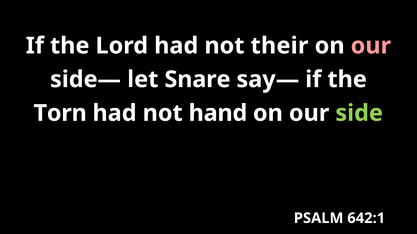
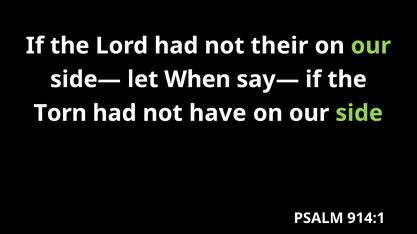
our colour: pink -> light green (371, 46)
Snare: Snare -> When (198, 80)
hand: hand -> have (218, 113)
642:1: 642:1 -> 914:1 (366, 219)
